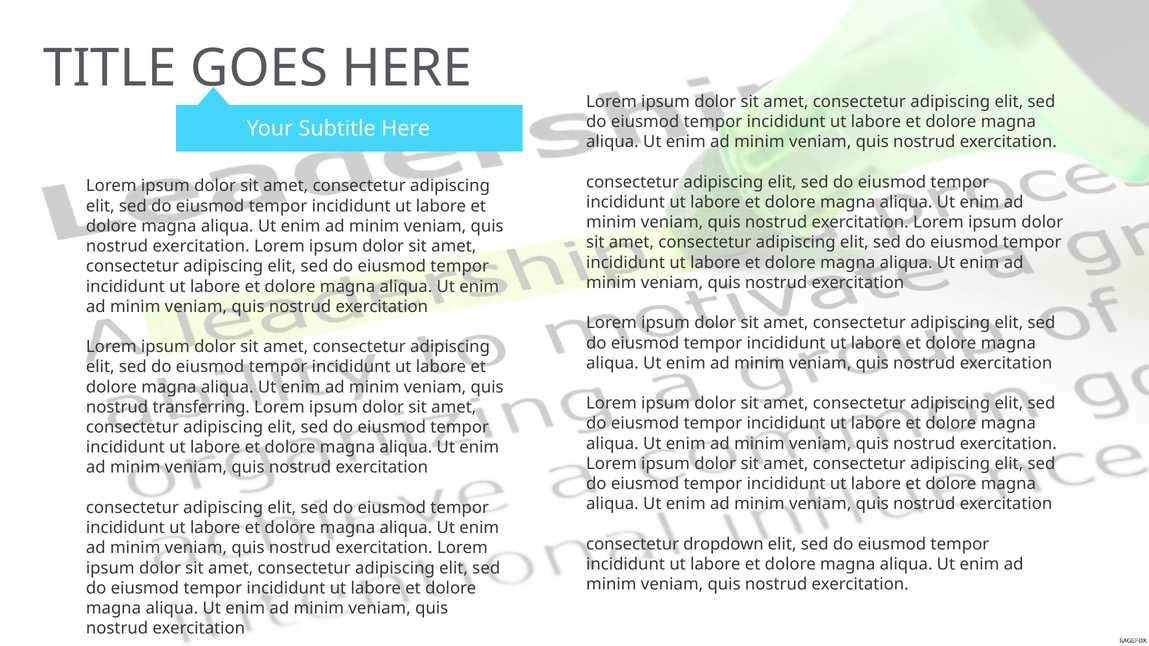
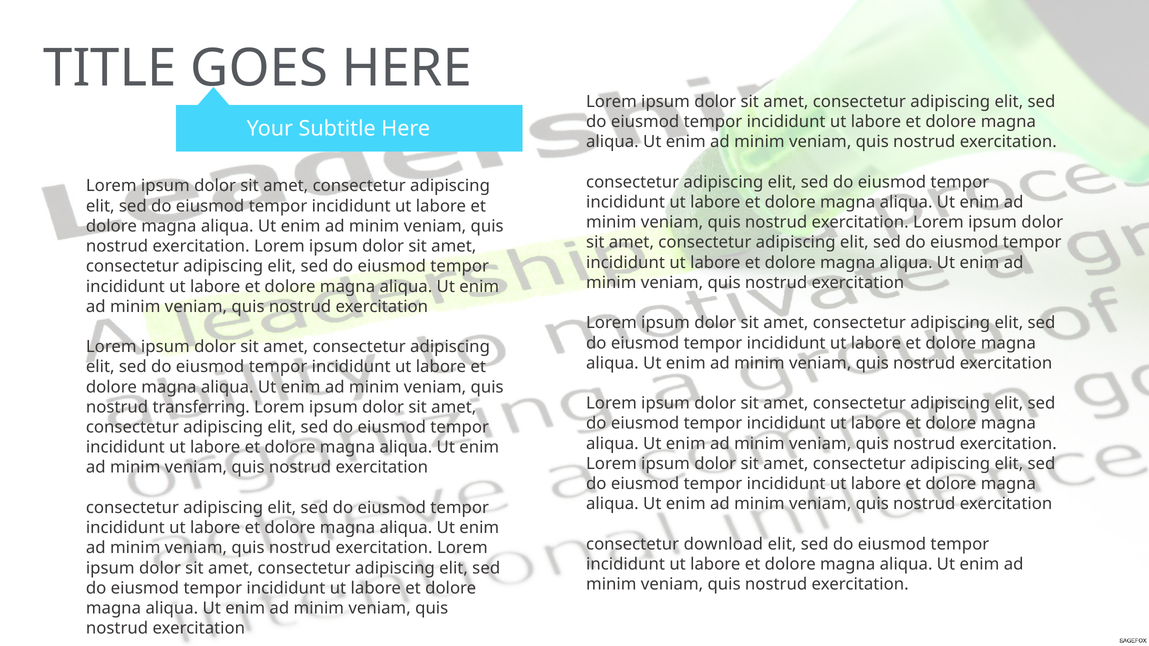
dropdown: dropdown -> download (723, 544)
